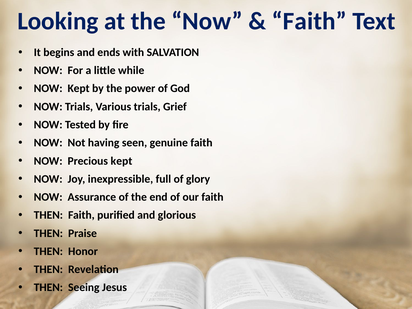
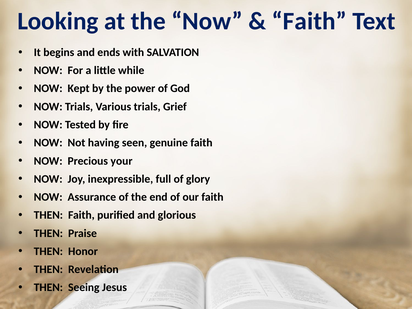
Precious kept: kept -> your (122, 161)
